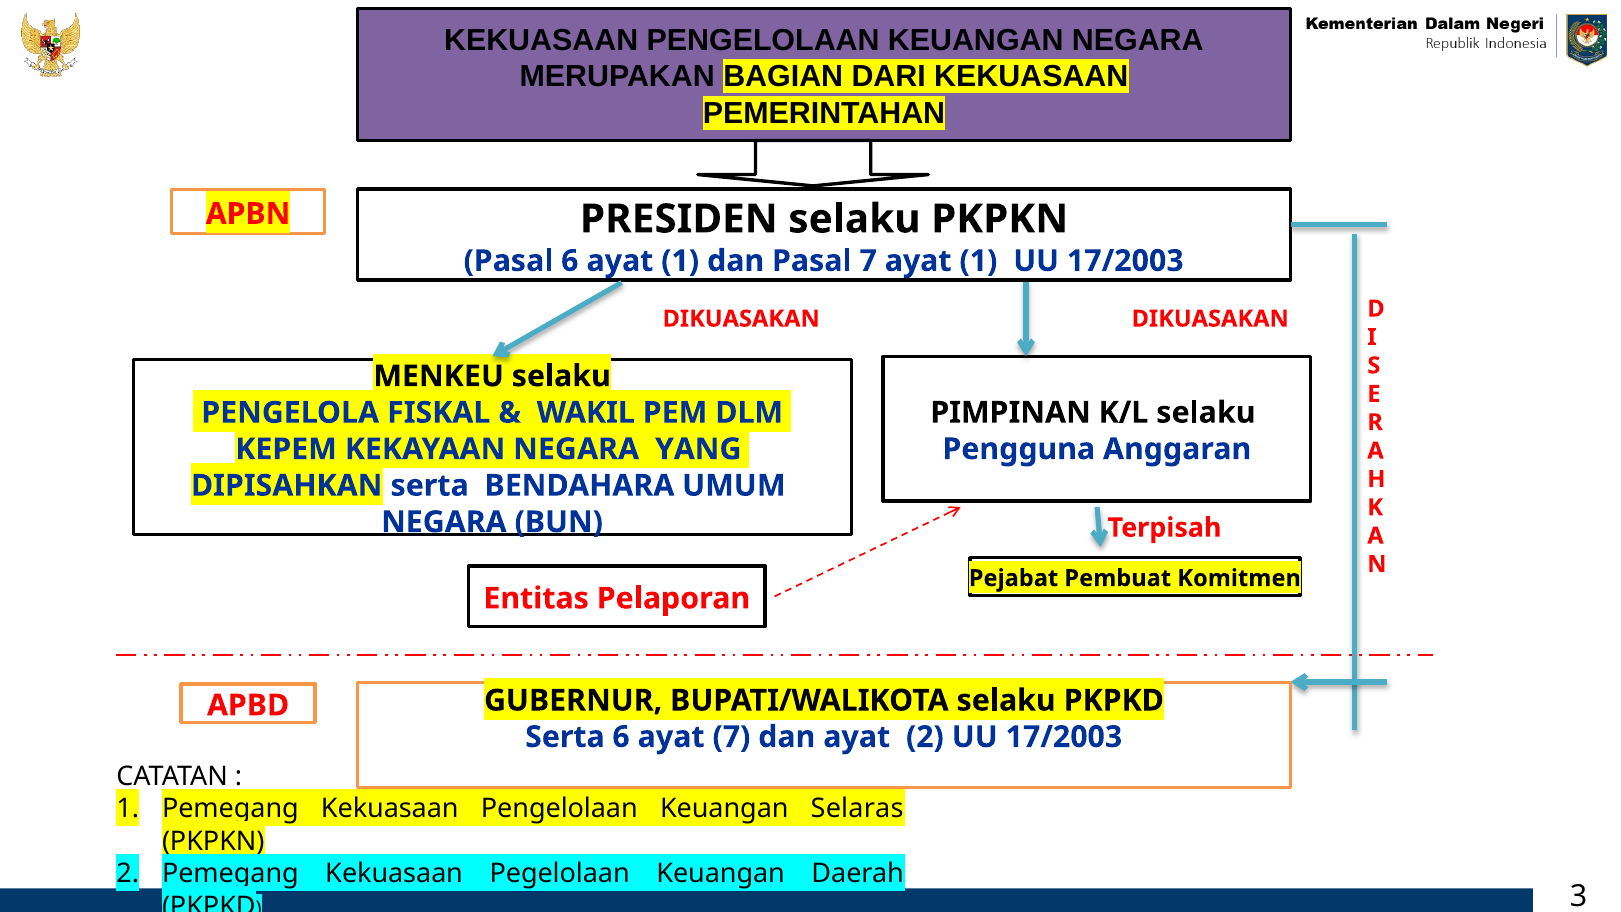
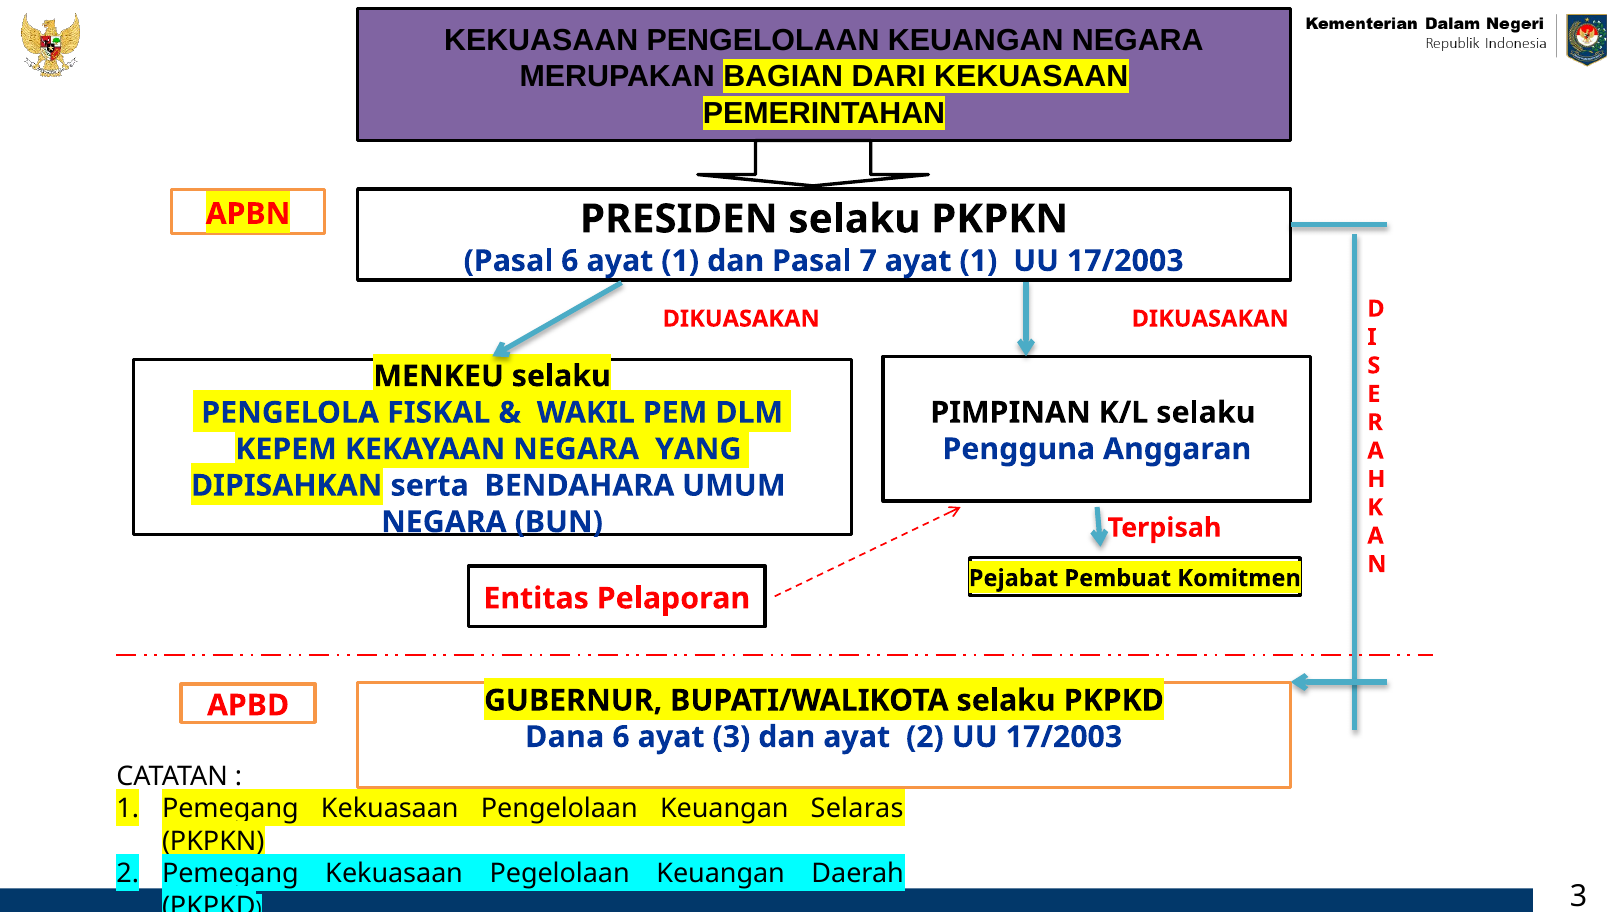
Serta: Serta -> Dana (565, 737)
ayat 7: 7 -> 3 (731, 737)
